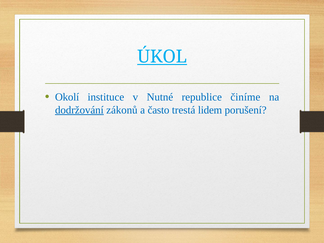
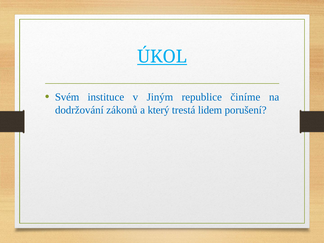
Okolí: Okolí -> Svém (67, 97)
Nutné: Nutné -> Jiným (160, 97)
dodržování underline: present -> none (79, 110)
často: často -> který (159, 110)
